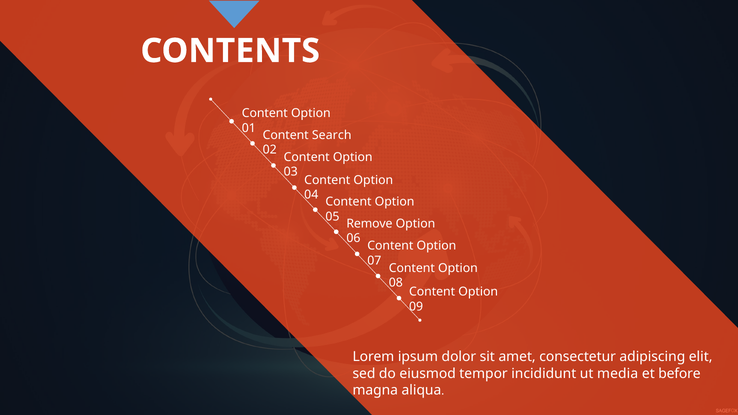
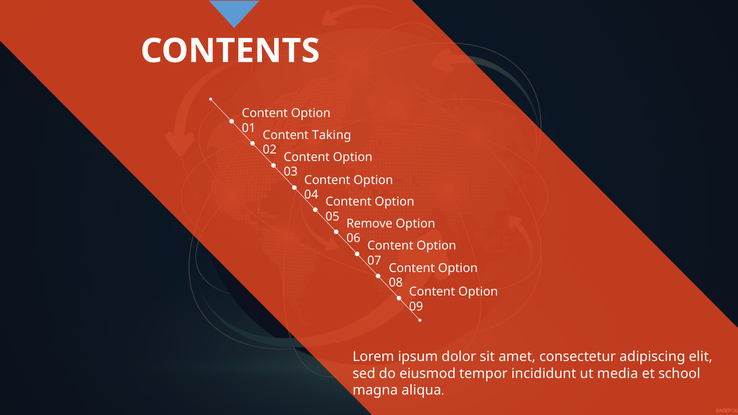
Search: Search -> Taking (332, 135)
before: before -> school (679, 374)
